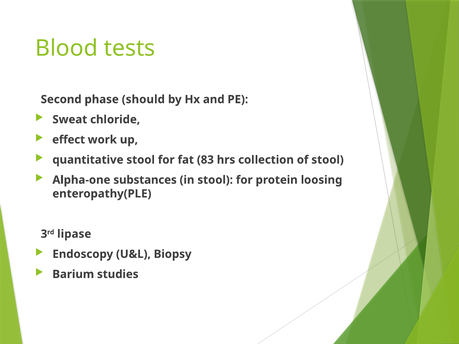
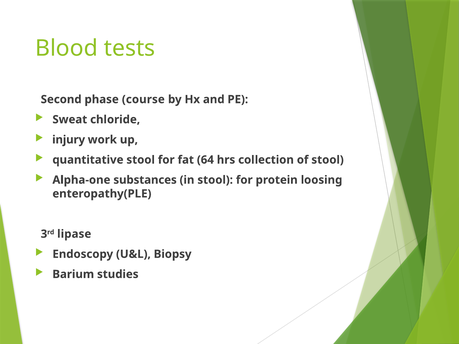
should: should -> course (143, 99)
effect: effect -> injury (69, 140)
83: 83 -> 64 (205, 160)
